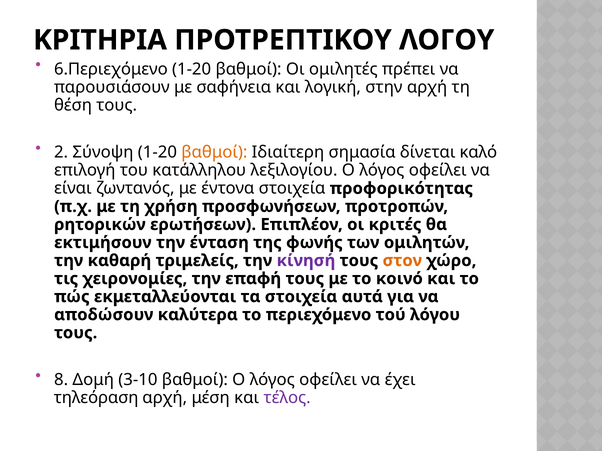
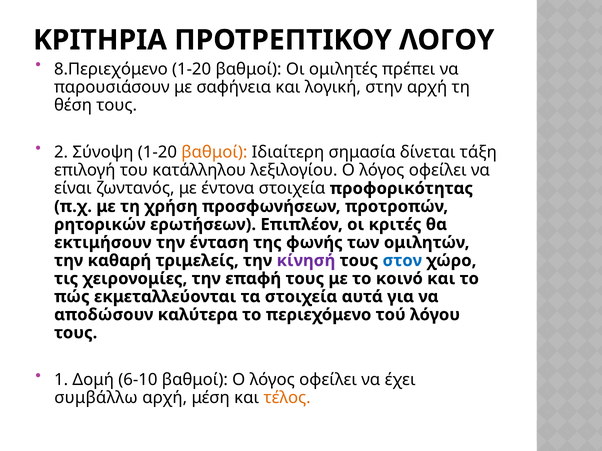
6.Περιεχόμενο: 6.Περιεχόμενο -> 8.Περιεχόμενο (111, 69)
καλό: καλό -> τάξη (478, 153)
στον colour: orange -> blue (402, 261)
8: 8 -> 1 (61, 380)
3-10: 3-10 -> 6-10 (138, 380)
τηλεόραση: τηλεόραση -> συμβάλλω (96, 398)
τέλος colour: purple -> orange (287, 398)
